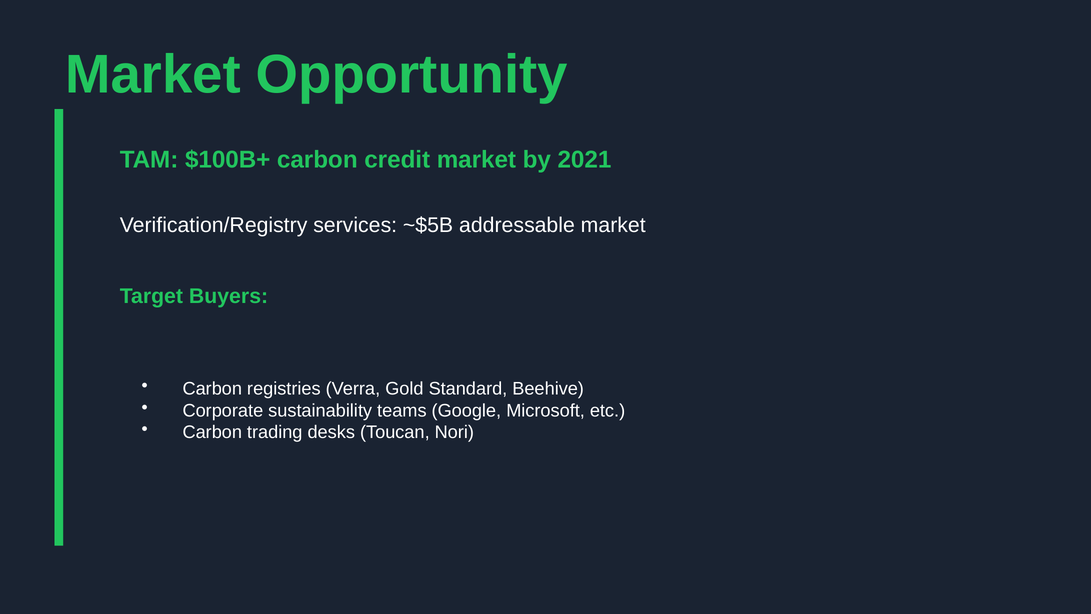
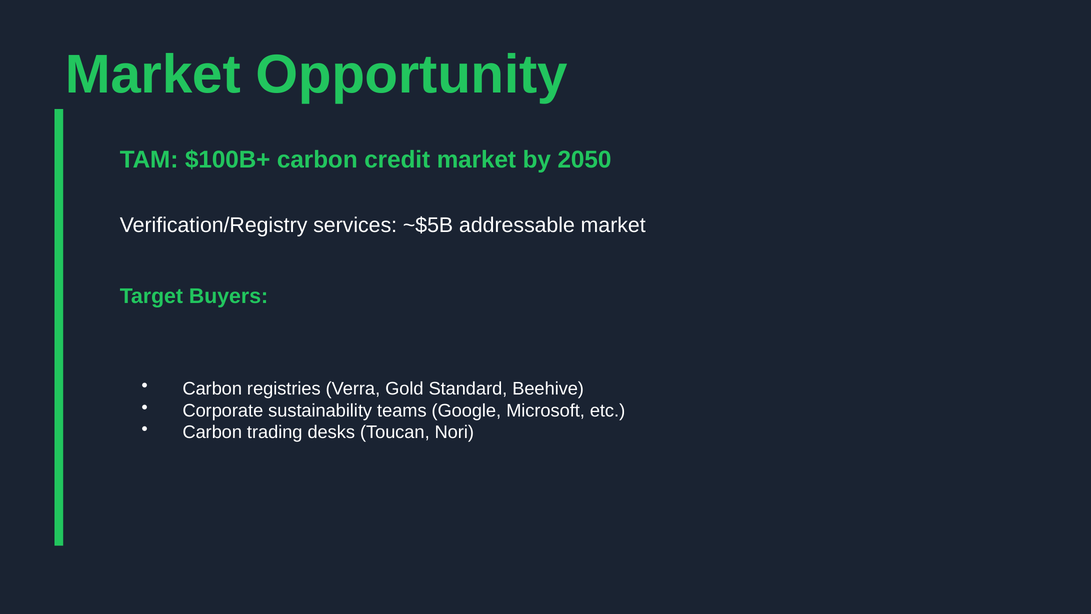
2021: 2021 -> 2050 (584, 160)
